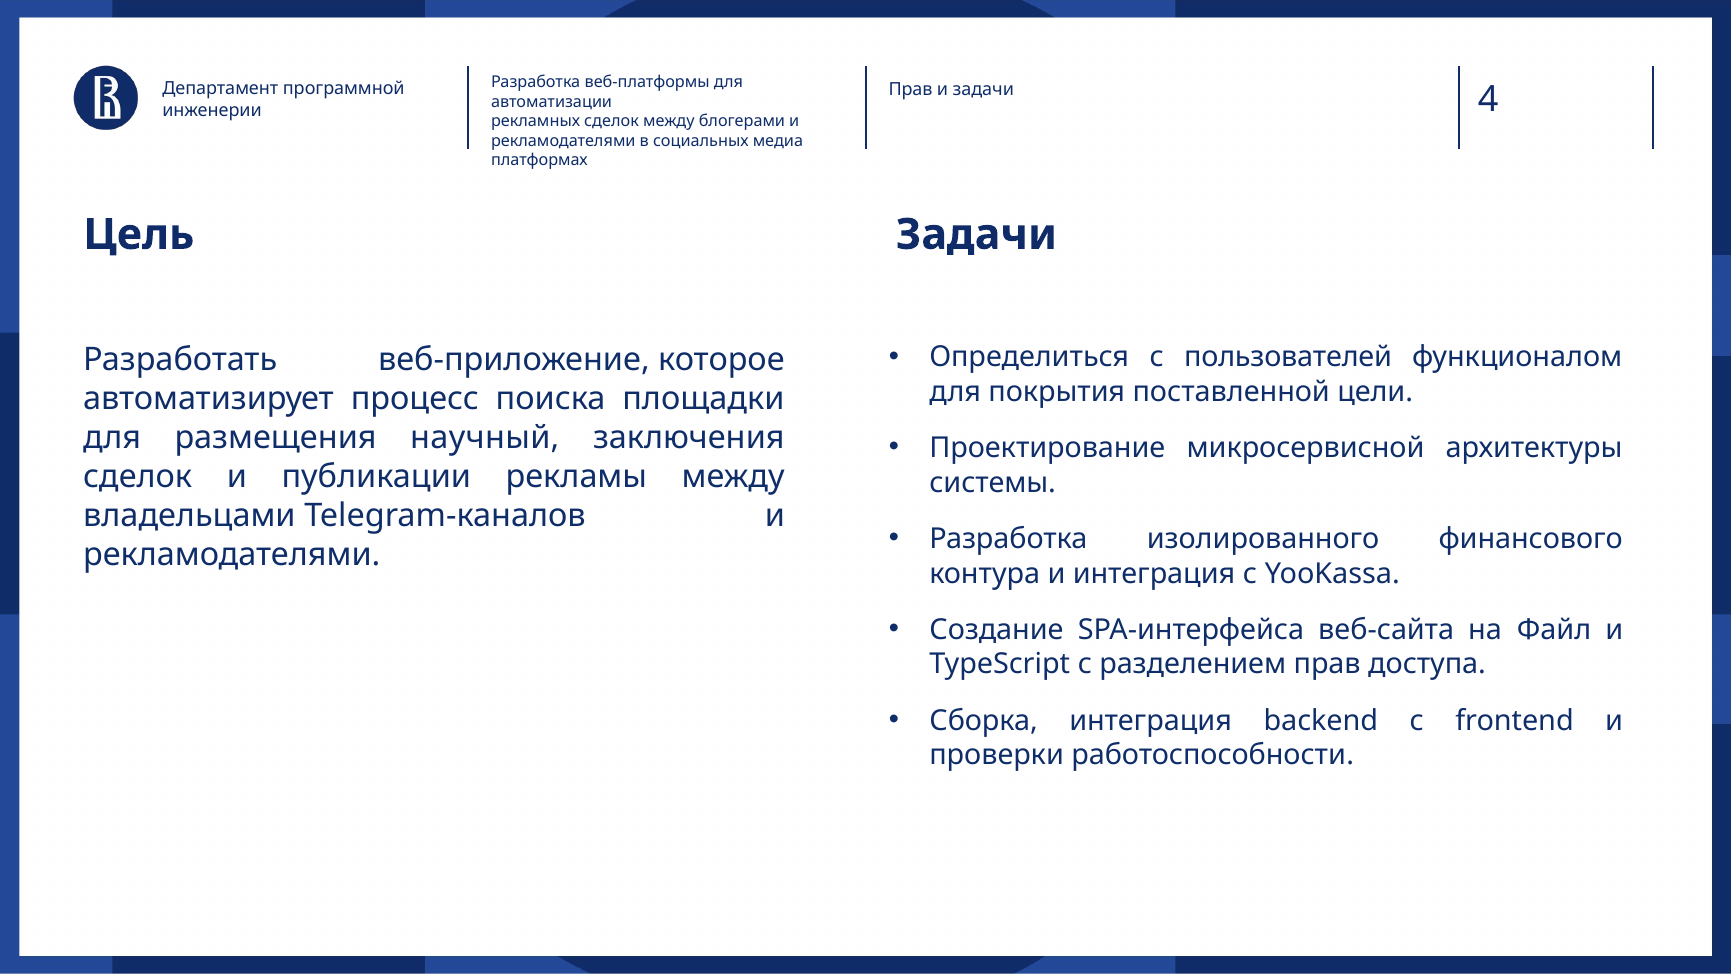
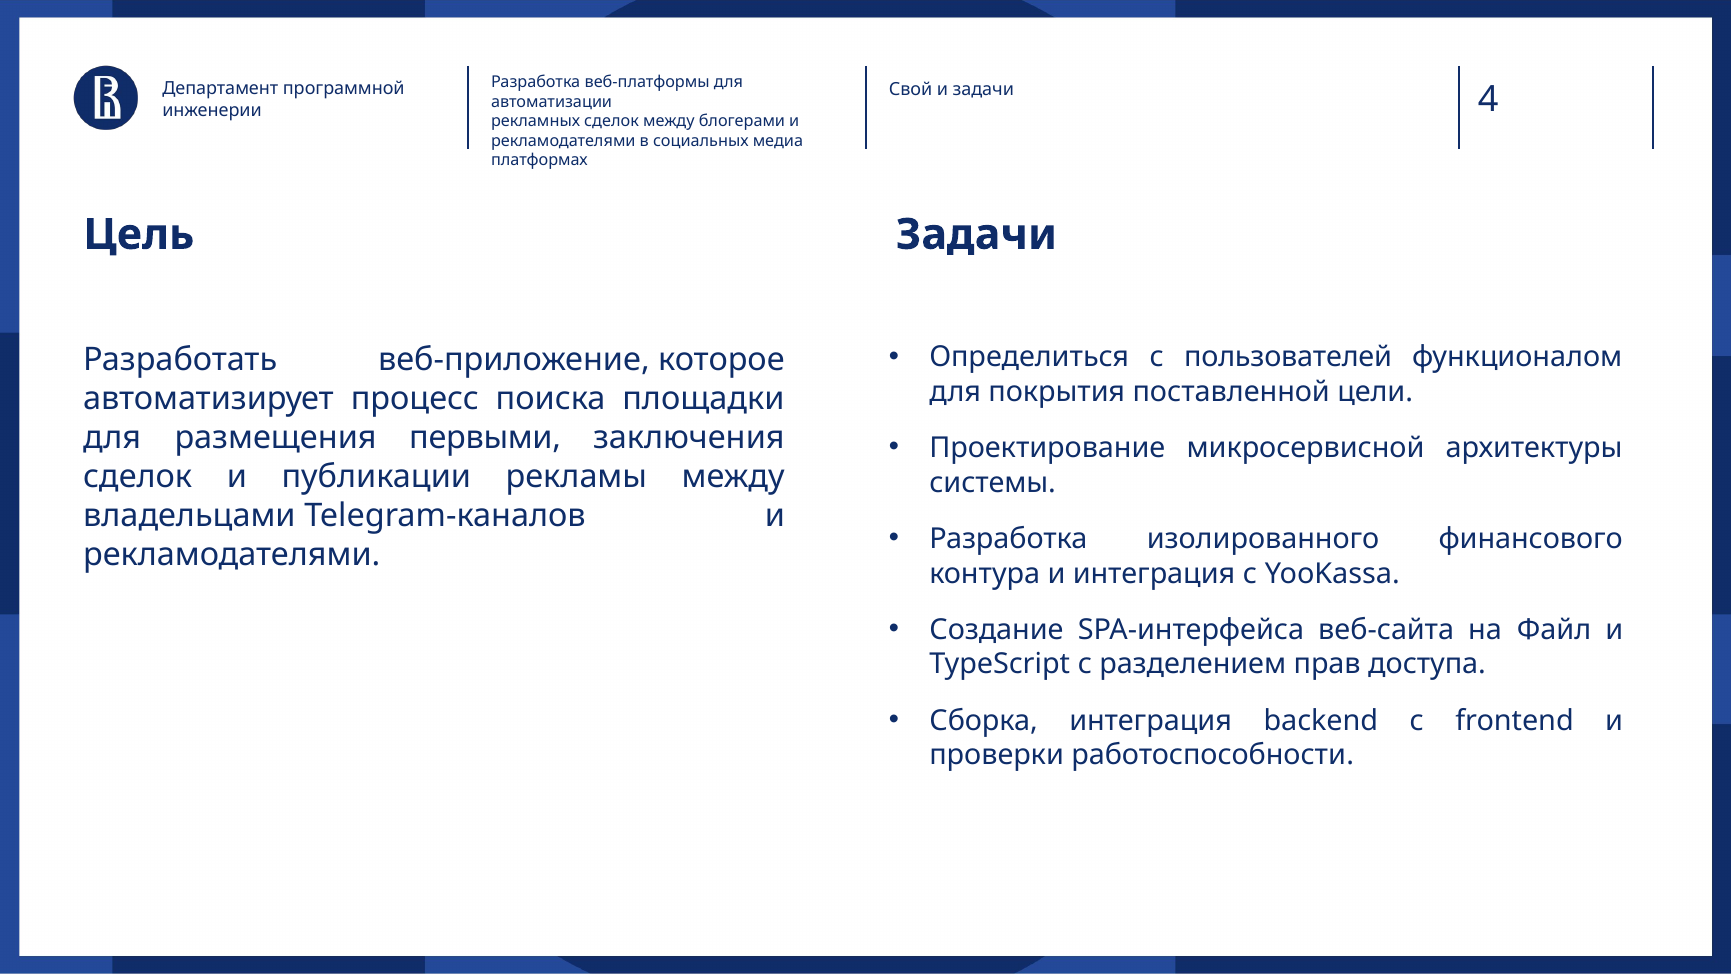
Прав: Прав -> Свой (910, 90)
научный: научный -> первыми (485, 437)
